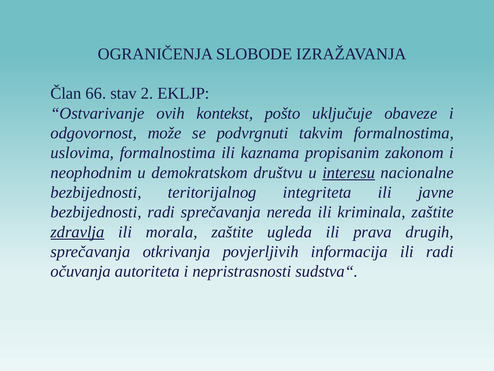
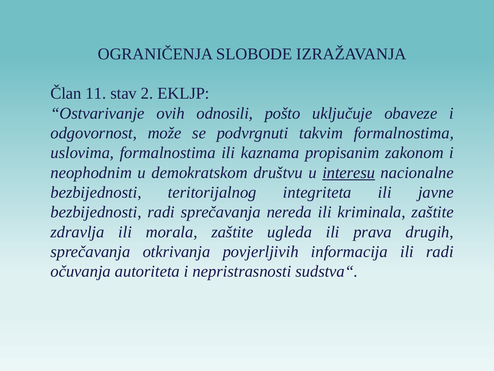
66: 66 -> 11 (96, 93)
kontekst: kontekst -> odnosili (225, 113)
zdravlja underline: present -> none (77, 232)
